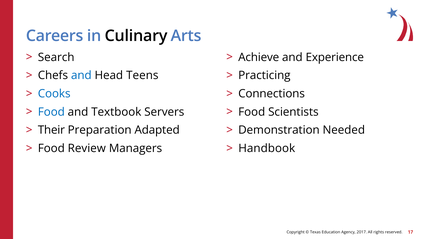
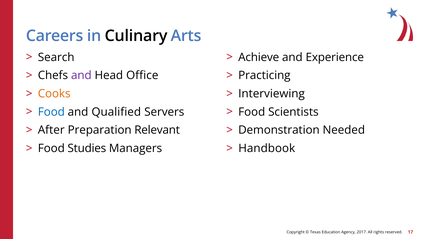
and colour: blue -> purple (81, 76)
Teens: Teens -> Office (142, 76)
Cooks colour: blue -> orange (54, 94)
Connections: Connections -> Interviewing (272, 94)
Textbook: Textbook -> Qualified (116, 112)
Their: Their -> After (51, 130)
Adapted: Adapted -> Relevant (157, 130)
Review: Review -> Studies (87, 149)
